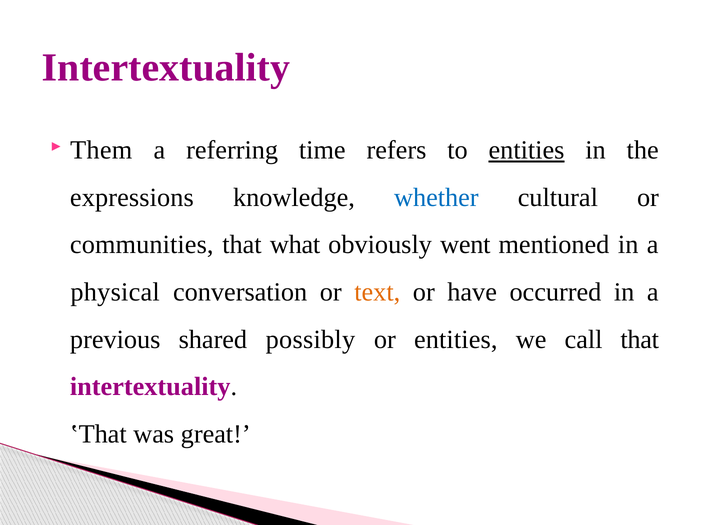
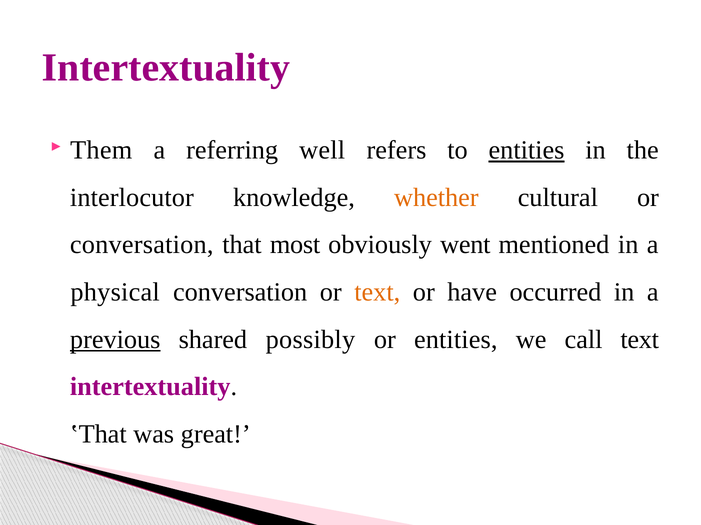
time: time -> well (322, 150)
expressions: expressions -> interlocutor (132, 198)
whether colour: blue -> orange (436, 198)
communities: communities -> conversation (142, 245)
what: what -> most (295, 245)
previous underline: none -> present (115, 340)
call that: that -> text (640, 340)
